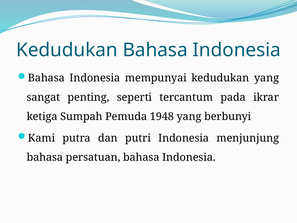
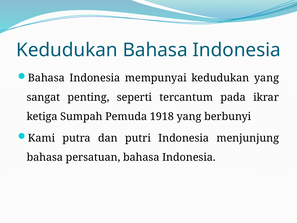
1948: 1948 -> 1918 (162, 117)
